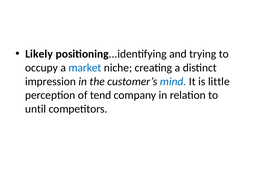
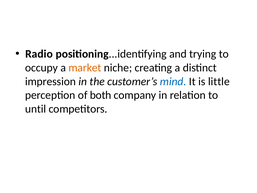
Likely: Likely -> Radio (39, 54)
market colour: blue -> orange (85, 68)
tend: tend -> both (101, 95)
